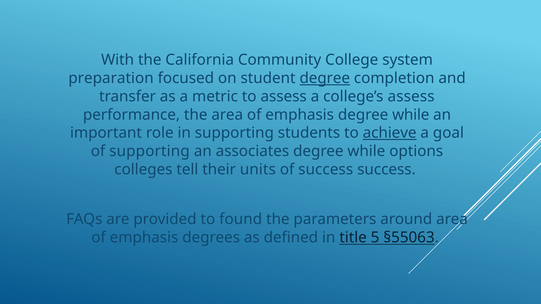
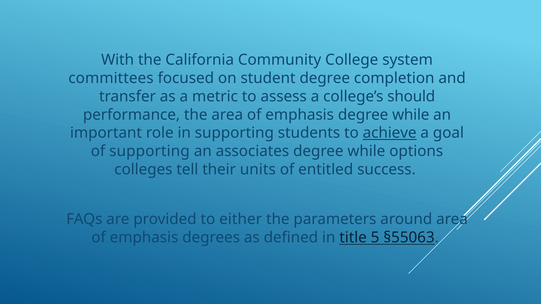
preparation: preparation -> committees (111, 78)
degree underline: present -> none (325, 78)
college’s assess: assess -> should (411, 97)
of success: success -> entitled (326, 170)
found: found -> either (241, 219)
